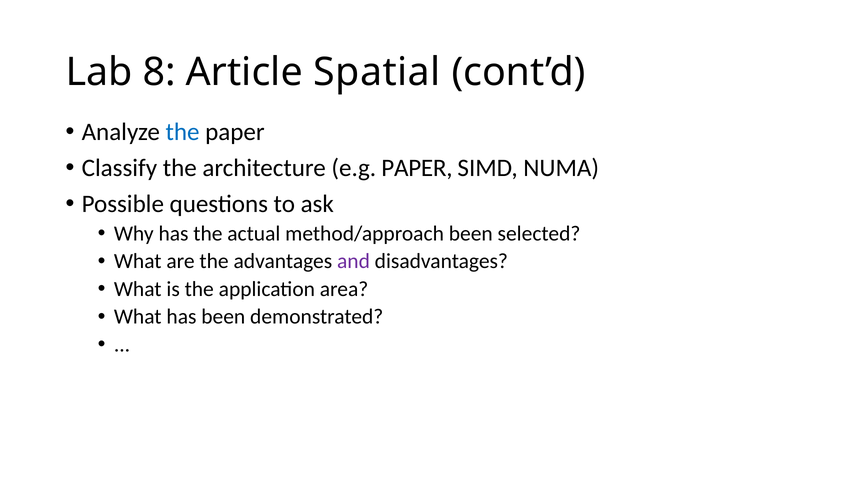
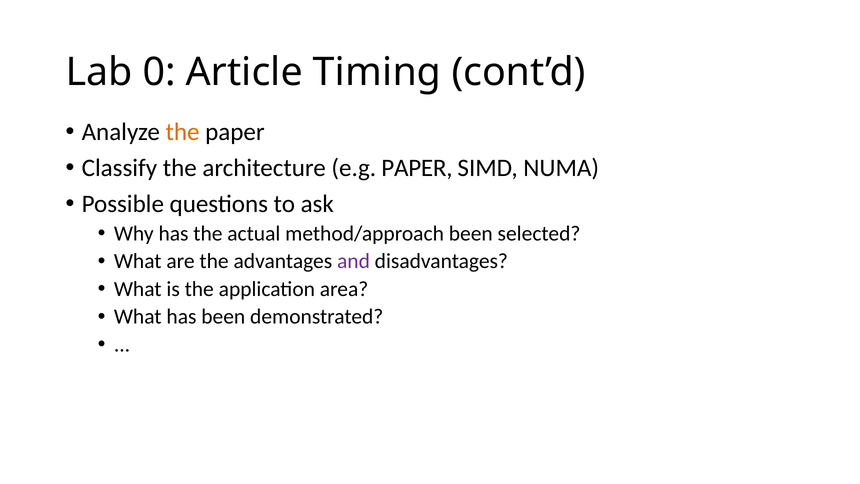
8: 8 -> 0 (159, 72)
Spatial: Spatial -> Timing (377, 72)
the colour: blue -> orange (183, 132)
